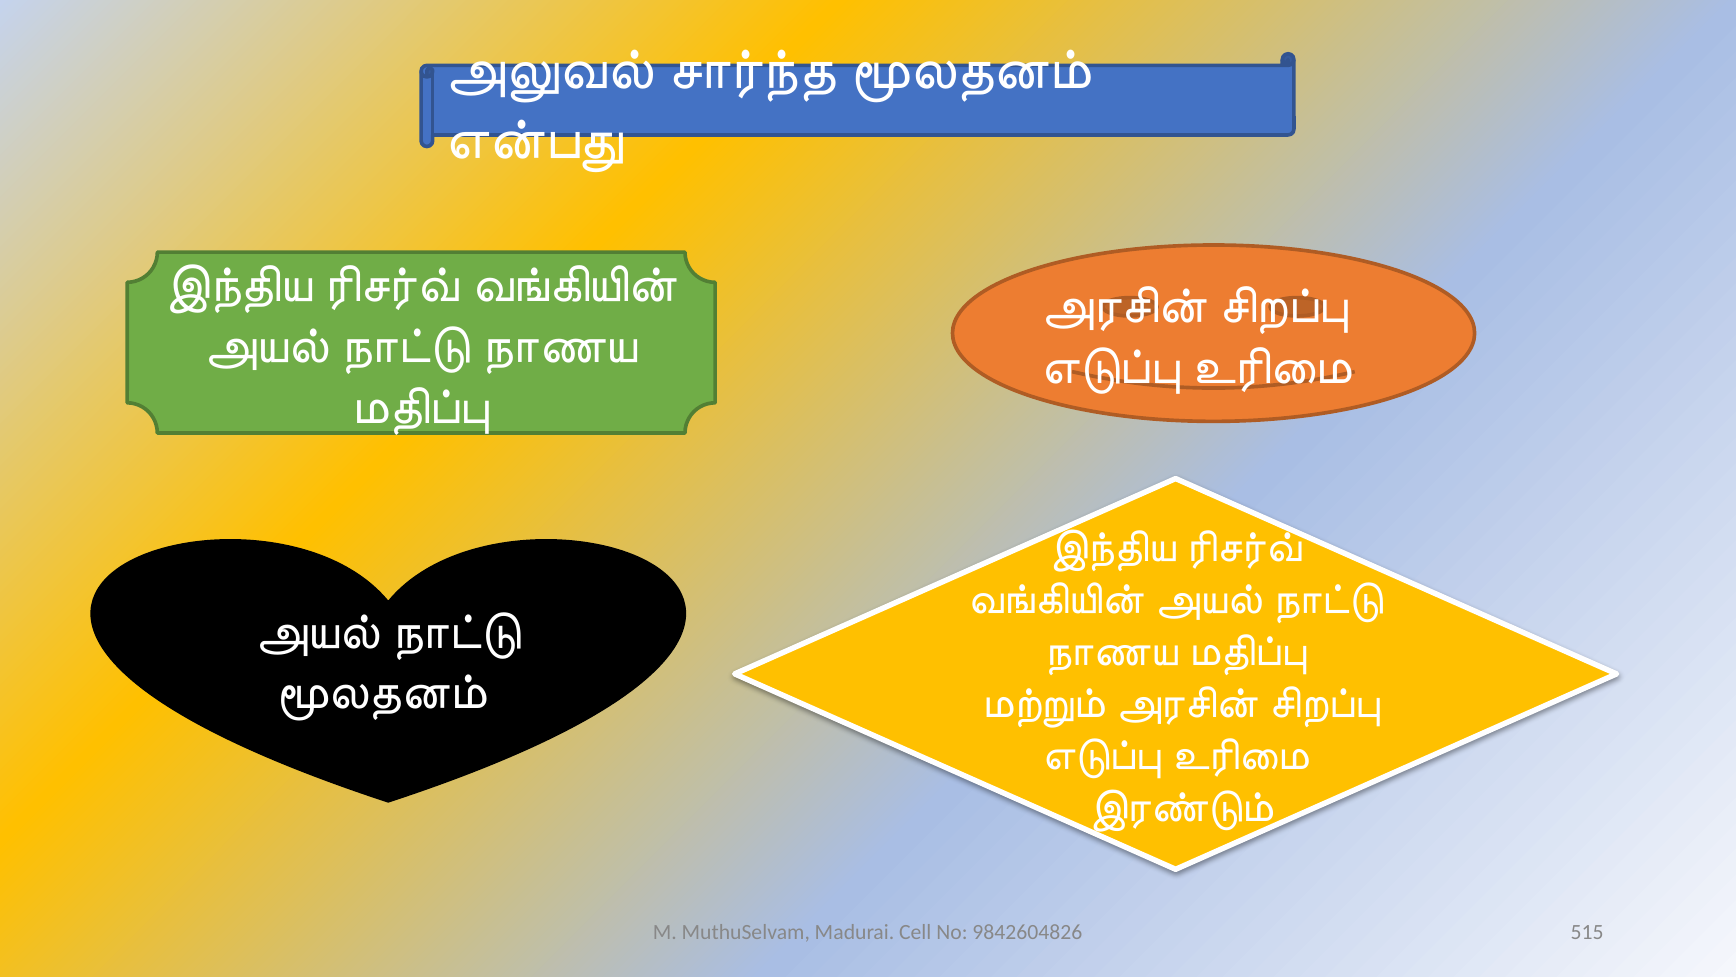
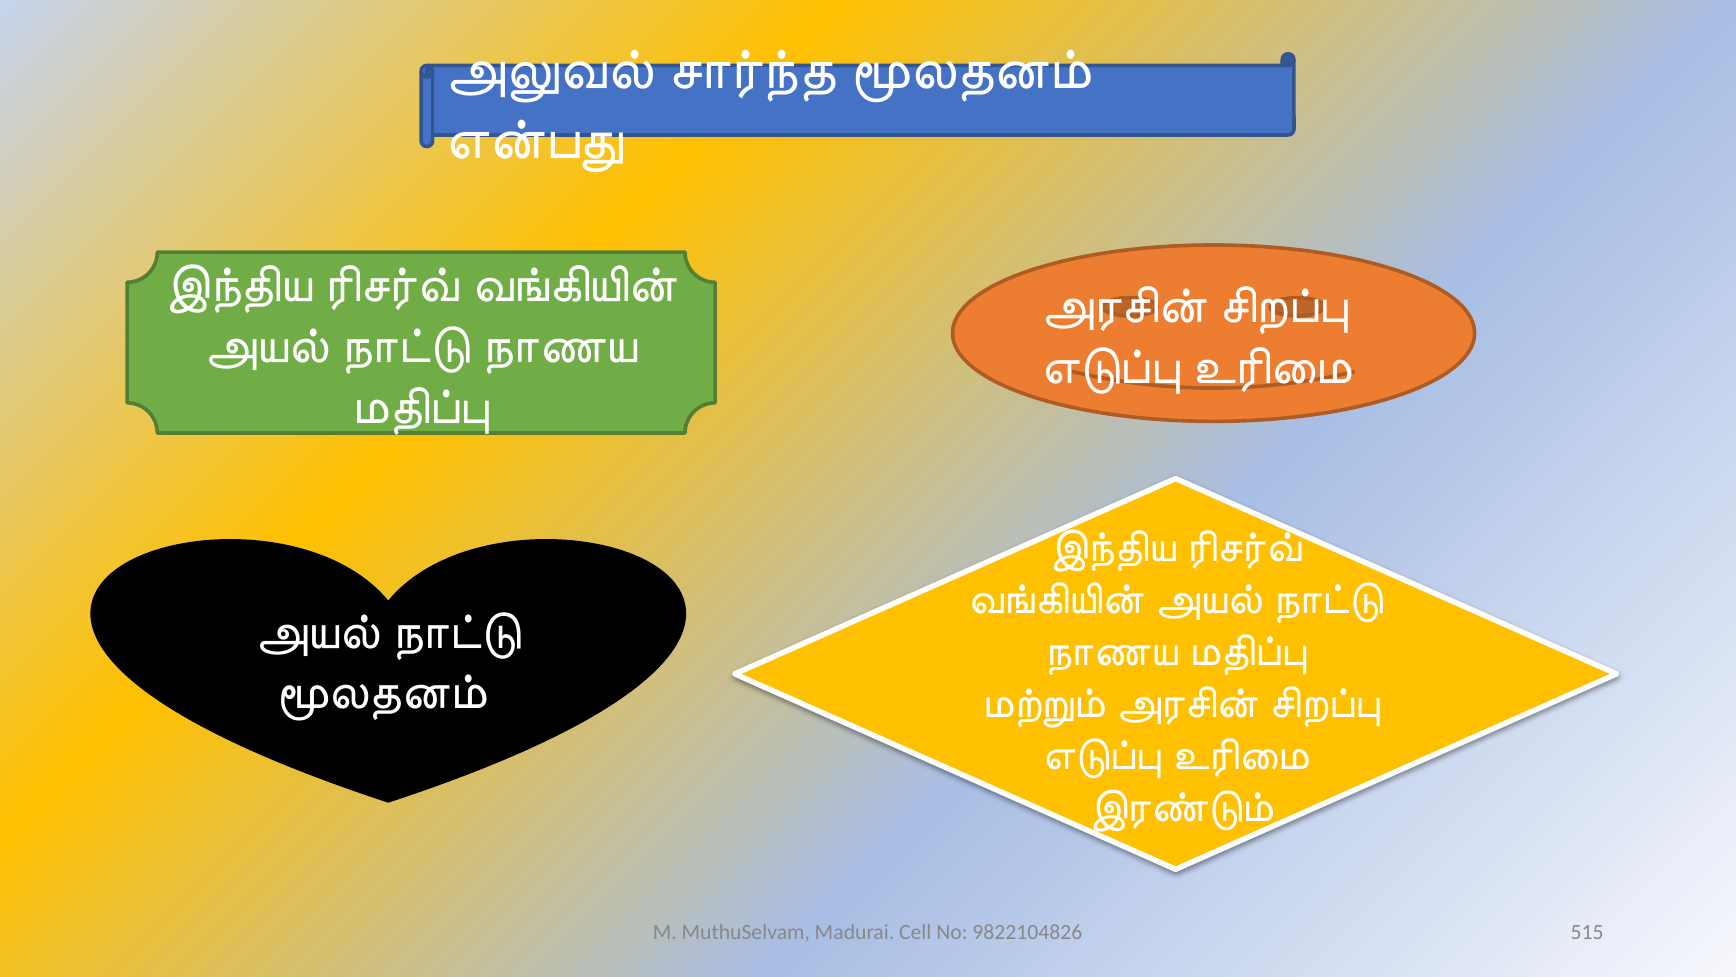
9842604826: 9842604826 -> 9822104826 (1027, 932)
